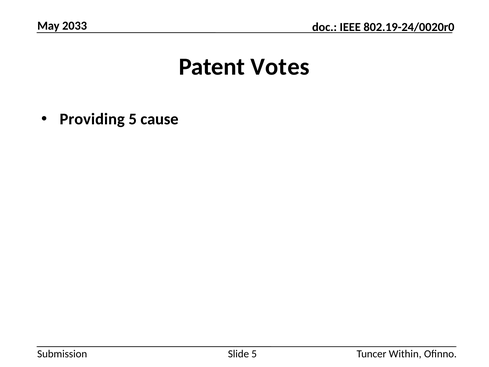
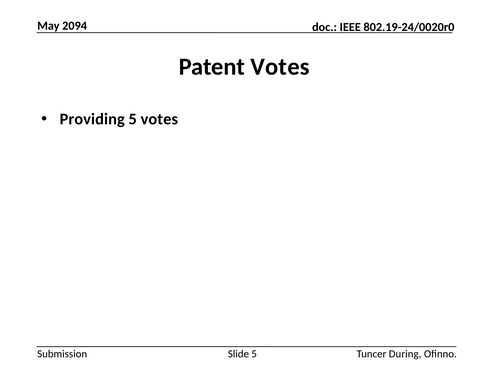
2033: 2033 -> 2094 (75, 26)
5 cause: cause -> votes (159, 119)
Within: Within -> During (405, 354)
